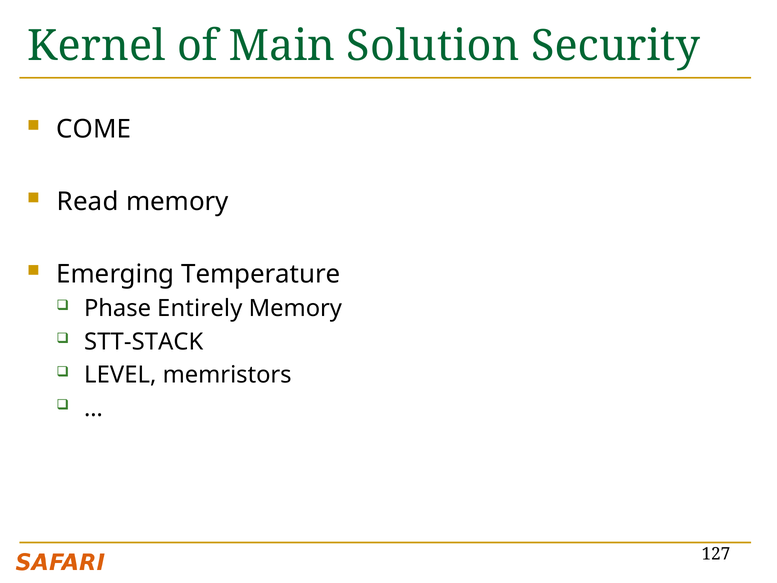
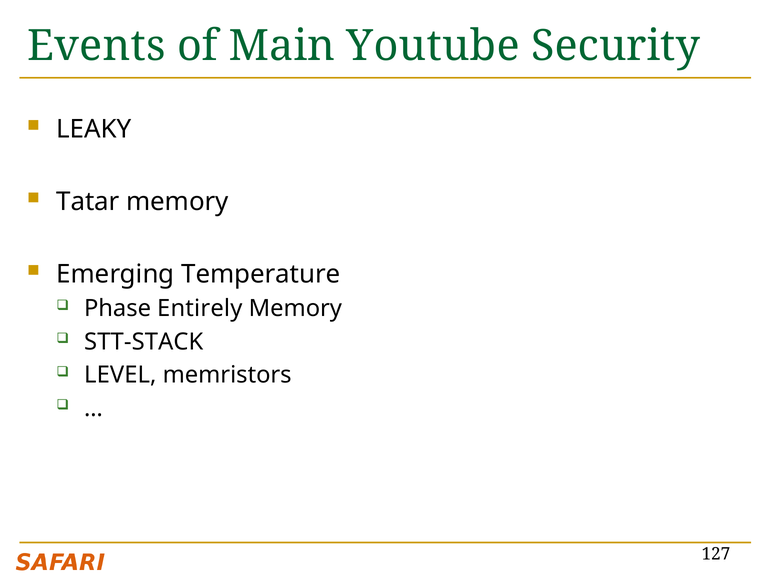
Kernel: Kernel -> Events (96, 46)
Solution: Solution -> Youtube (433, 46)
COME: COME -> LEAKY (94, 129)
Read: Read -> Tatar (88, 202)
